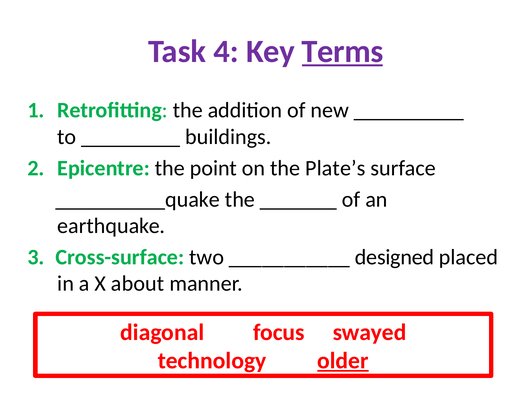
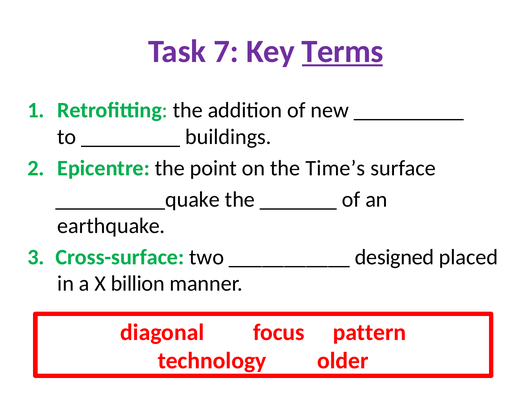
4: 4 -> 7 (226, 51)
Plate’s: Plate’s -> Time’s (335, 168)
about: about -> billion (138, 284)
swayed: swayed -> pattern (369, 333)
older underline: present -> none (343, 361)
